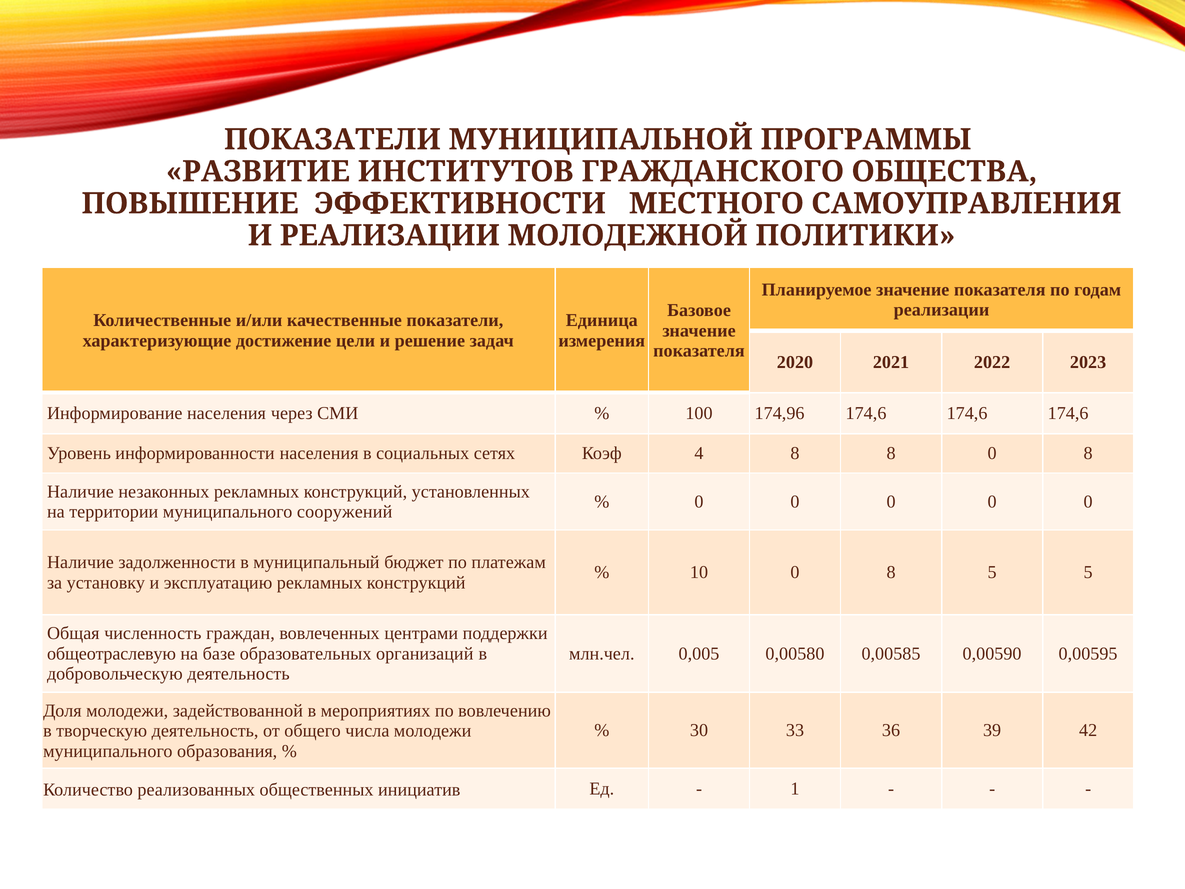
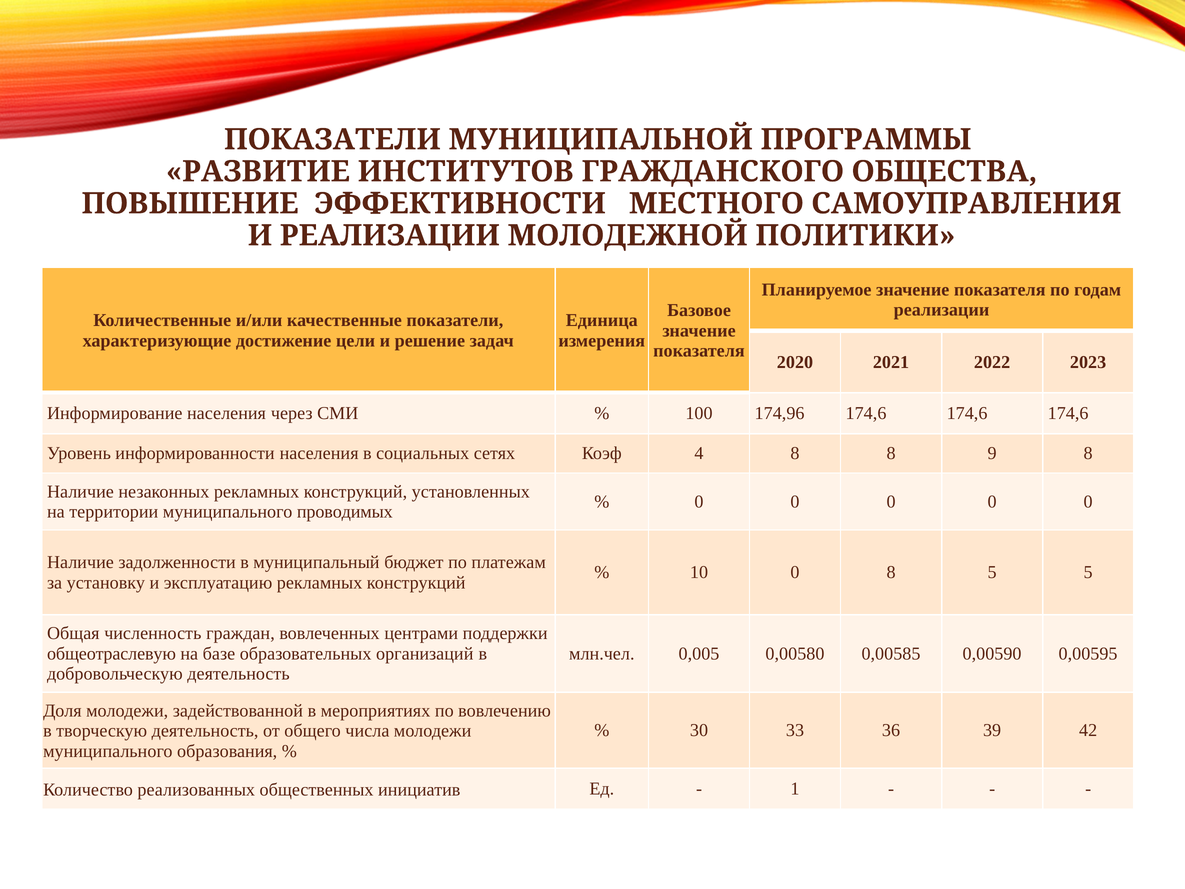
8 0: 0 -> 9 (992, 453)
сооружений: сооружений -> проводимых (345, 512)
